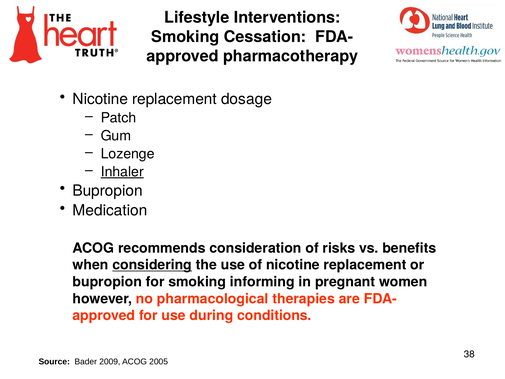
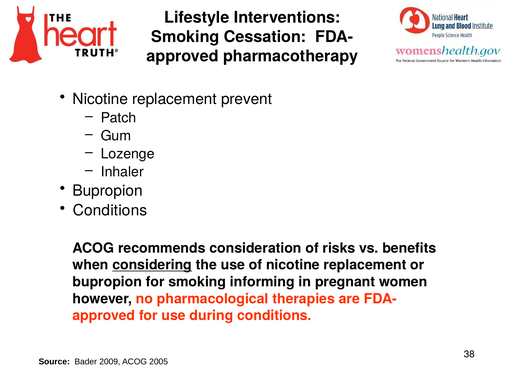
dosage: dosage -> prevent (247, 99)
Inhaler underline: present -> none (122, 172)
Medication: Medication -> Conditions (110, 210)
